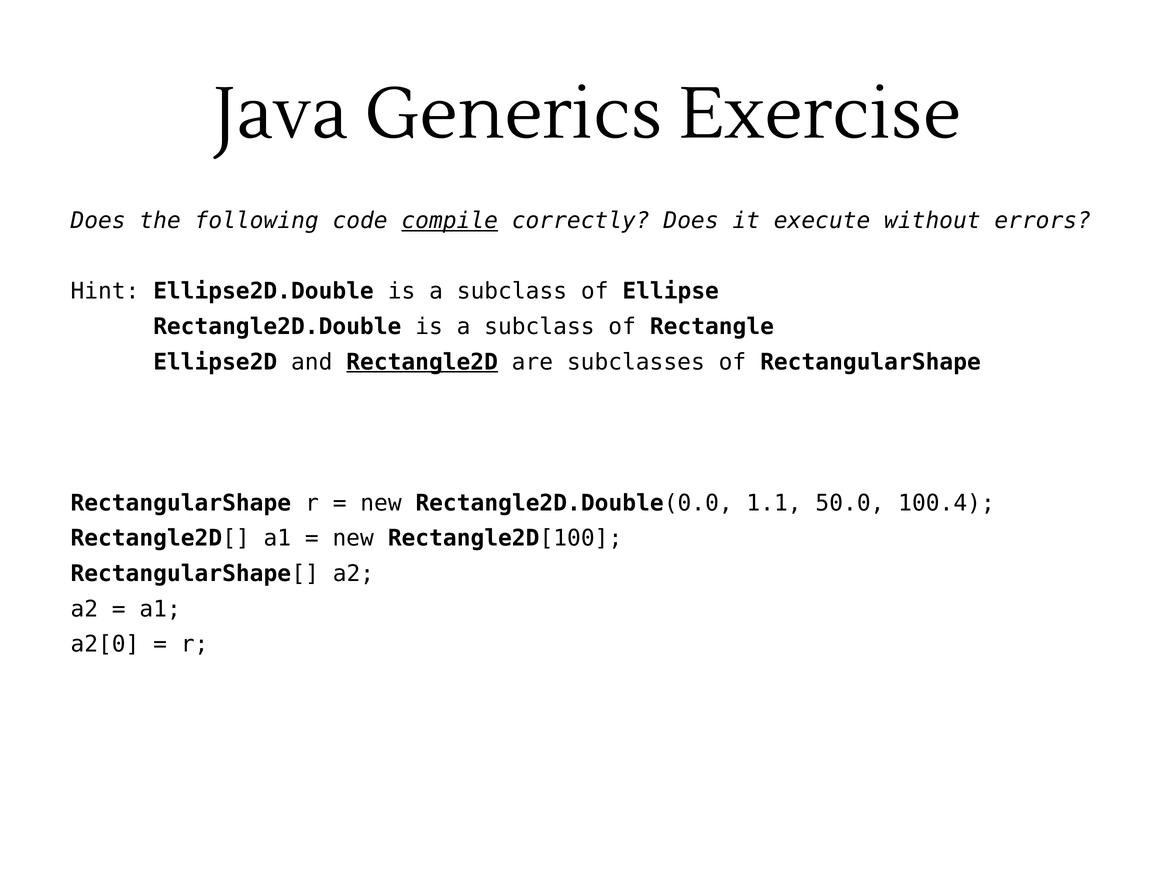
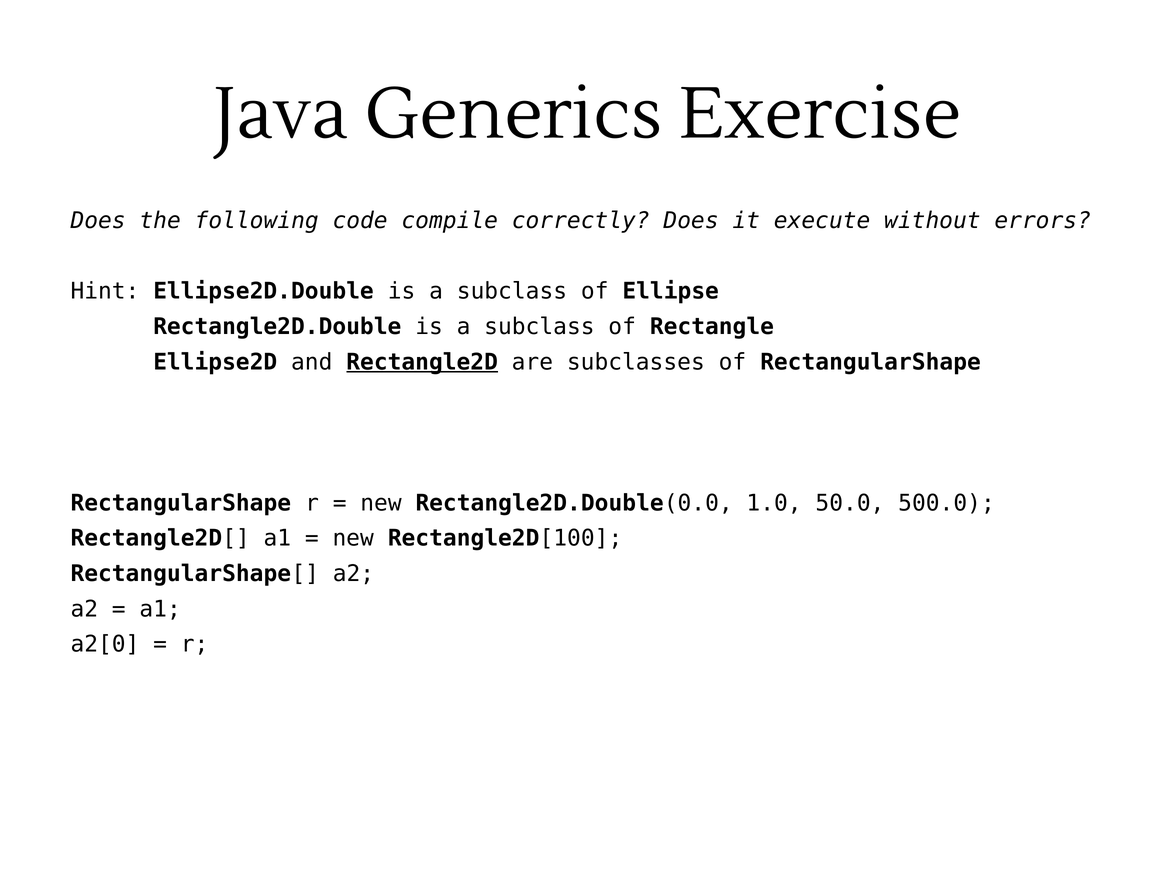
compile underline: present -> none (450, 221)
1.1: 1.1 -> 1.0 (774, 503)
100.4: 100.4 -> 500.0 (947, 503)
